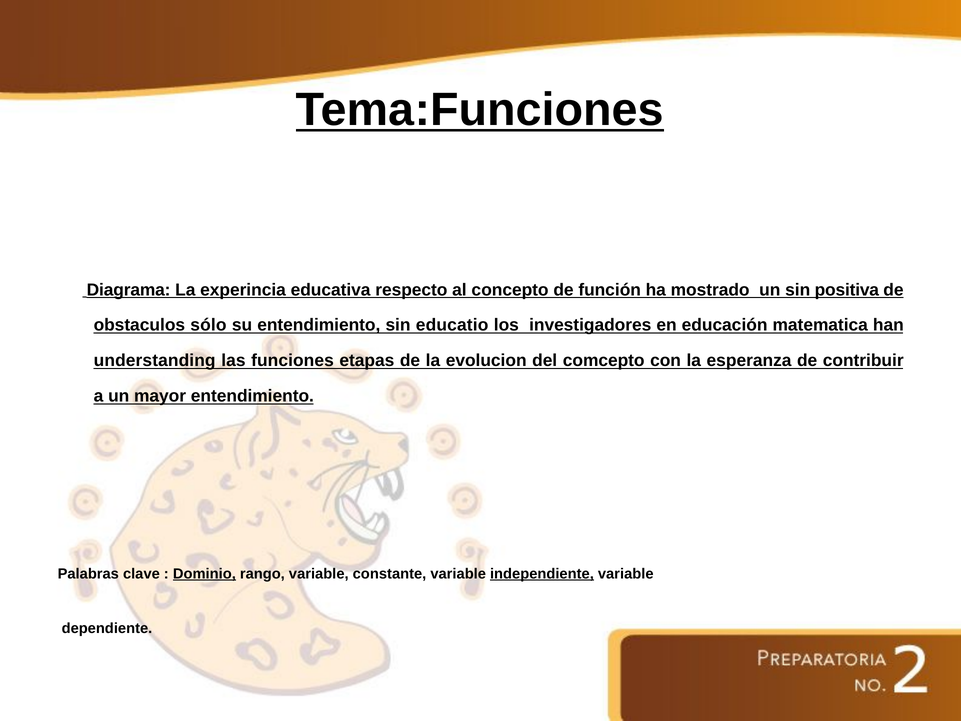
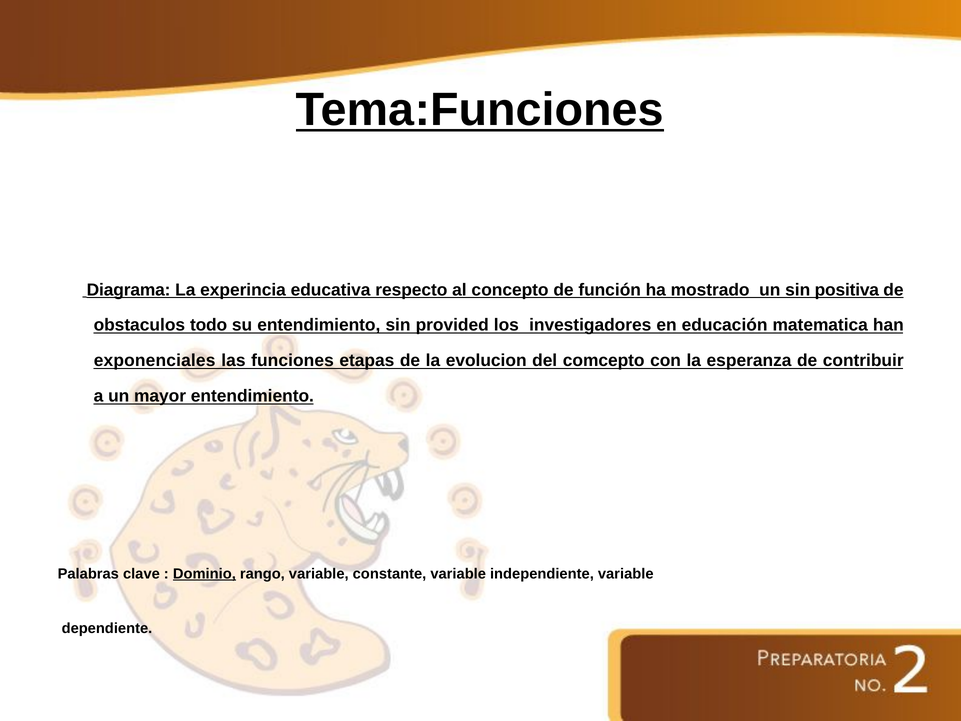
sólo: sólo -> todo (209, 325)
educatio: educatio -> provided (452, 325)
understanding: understanding -> exponenciales (155, 361)
independiente underline: present -> none (542, 574)
